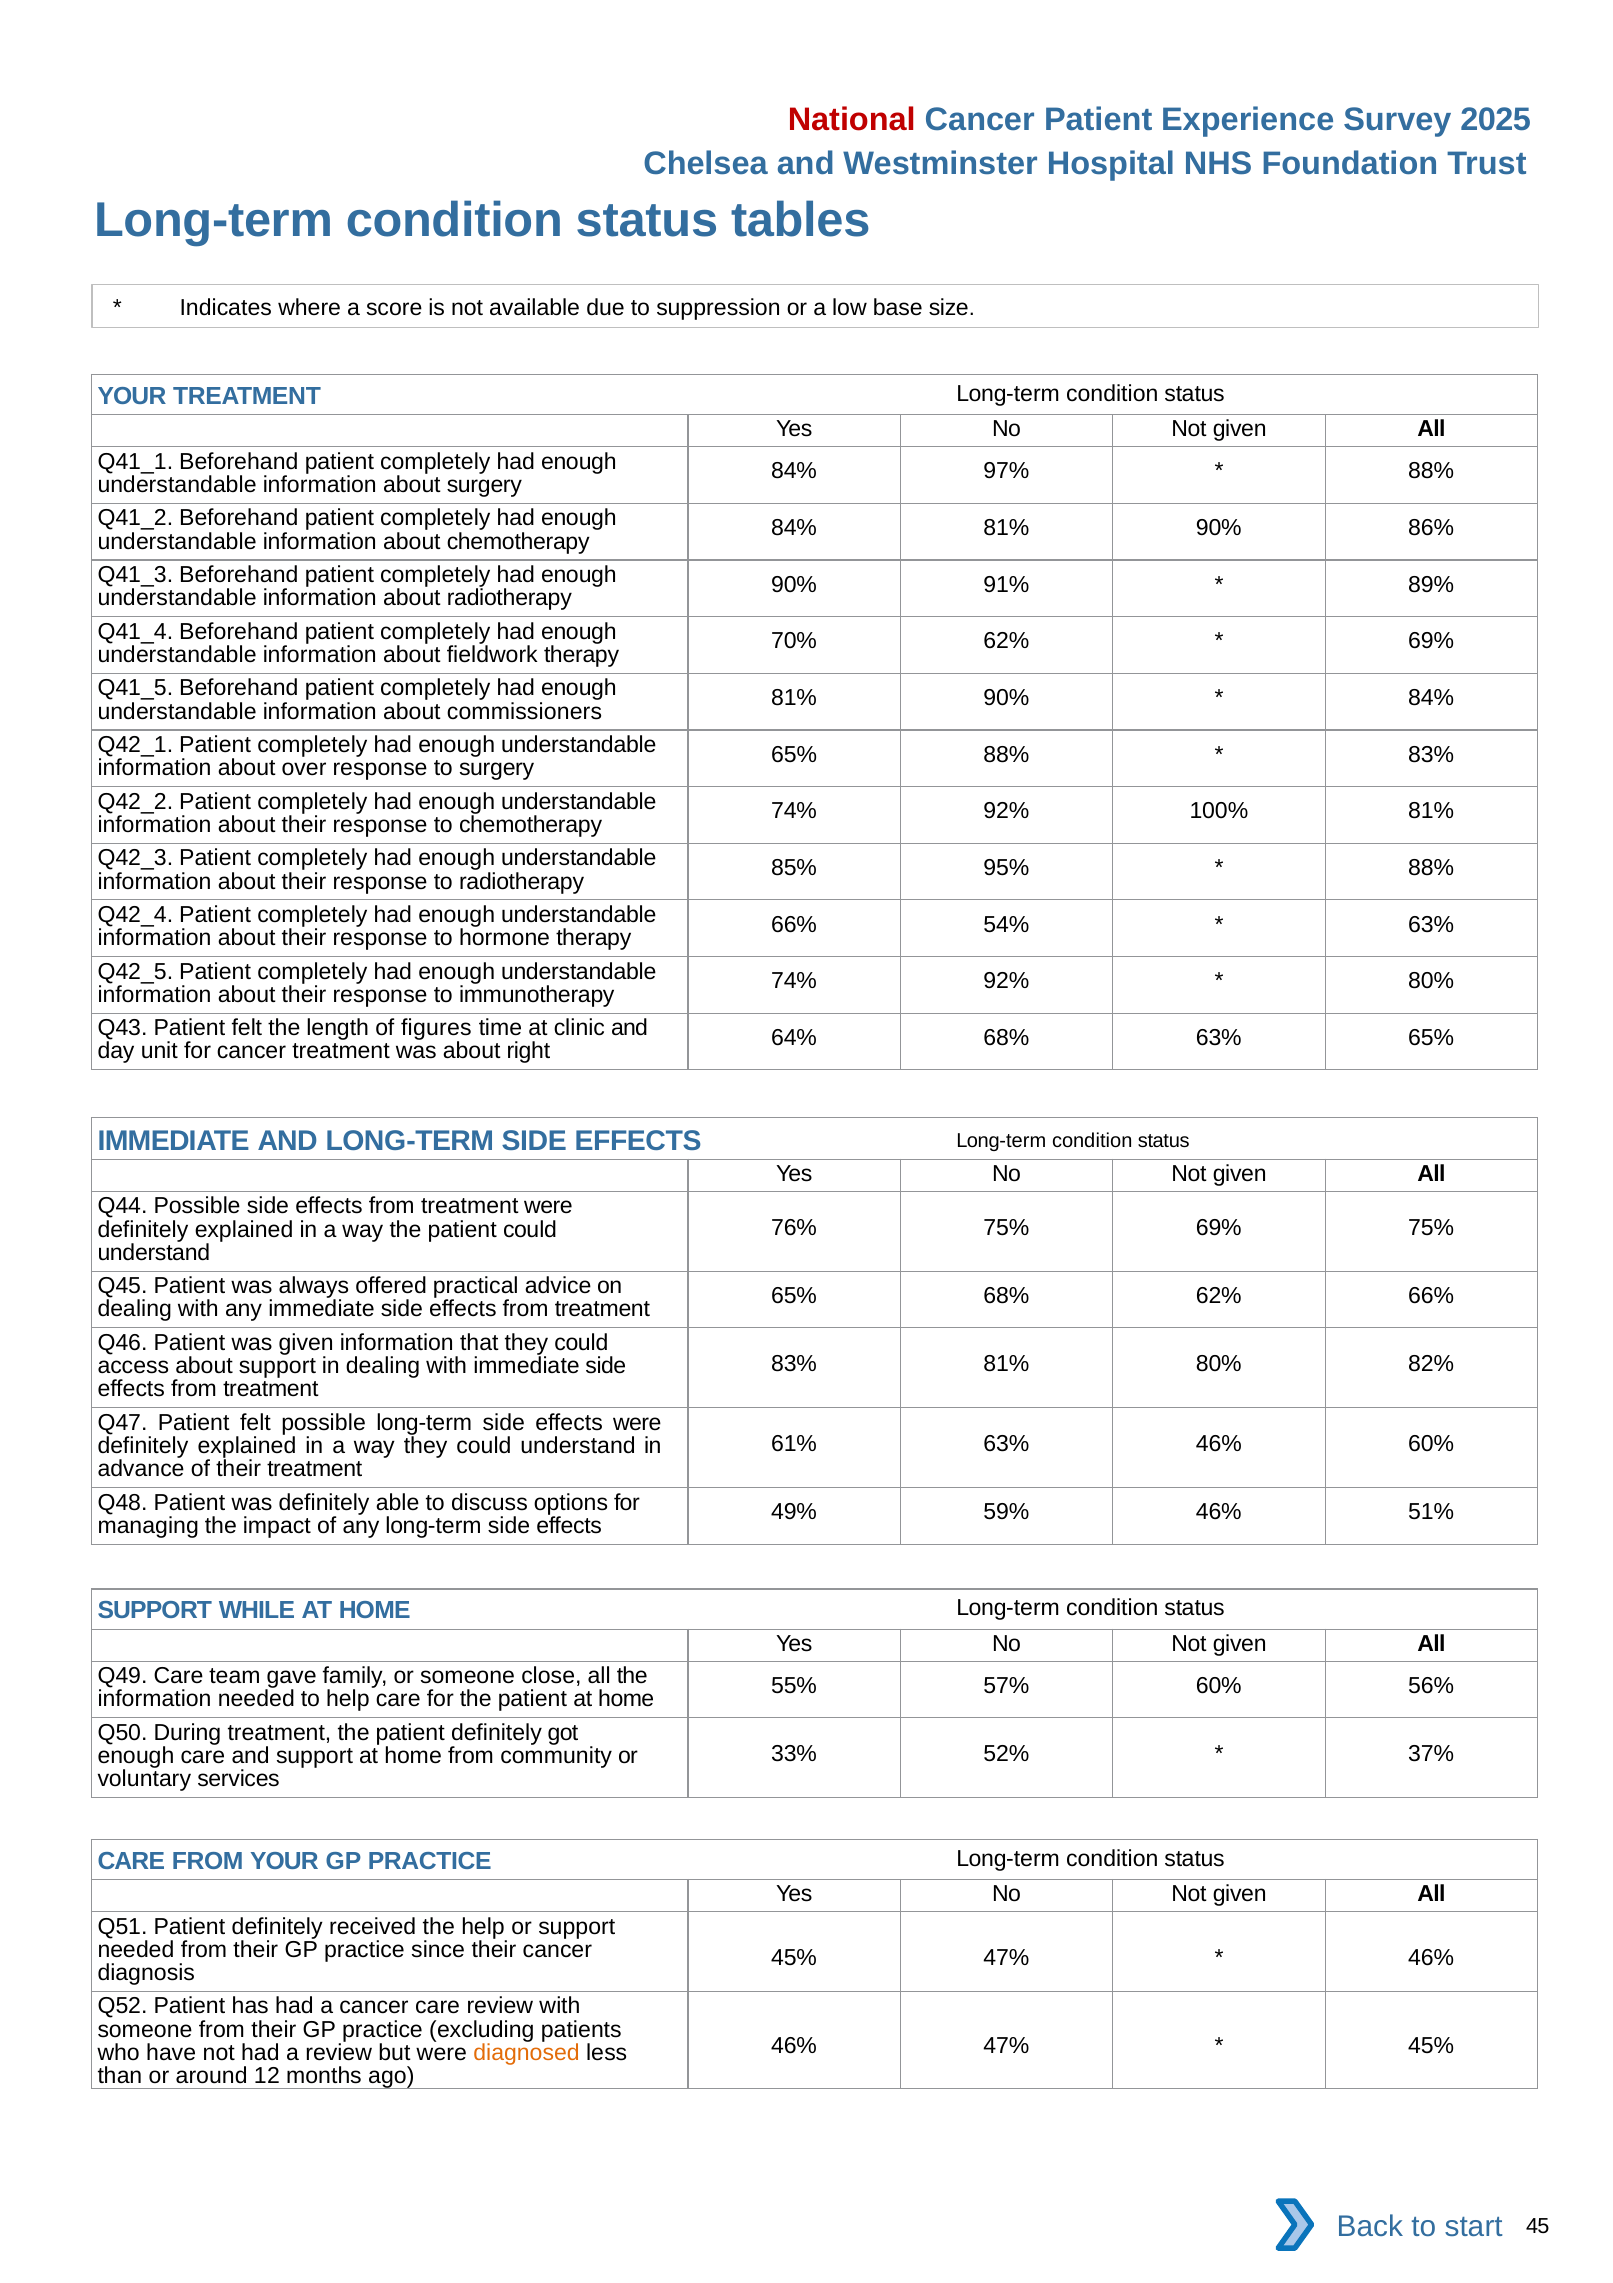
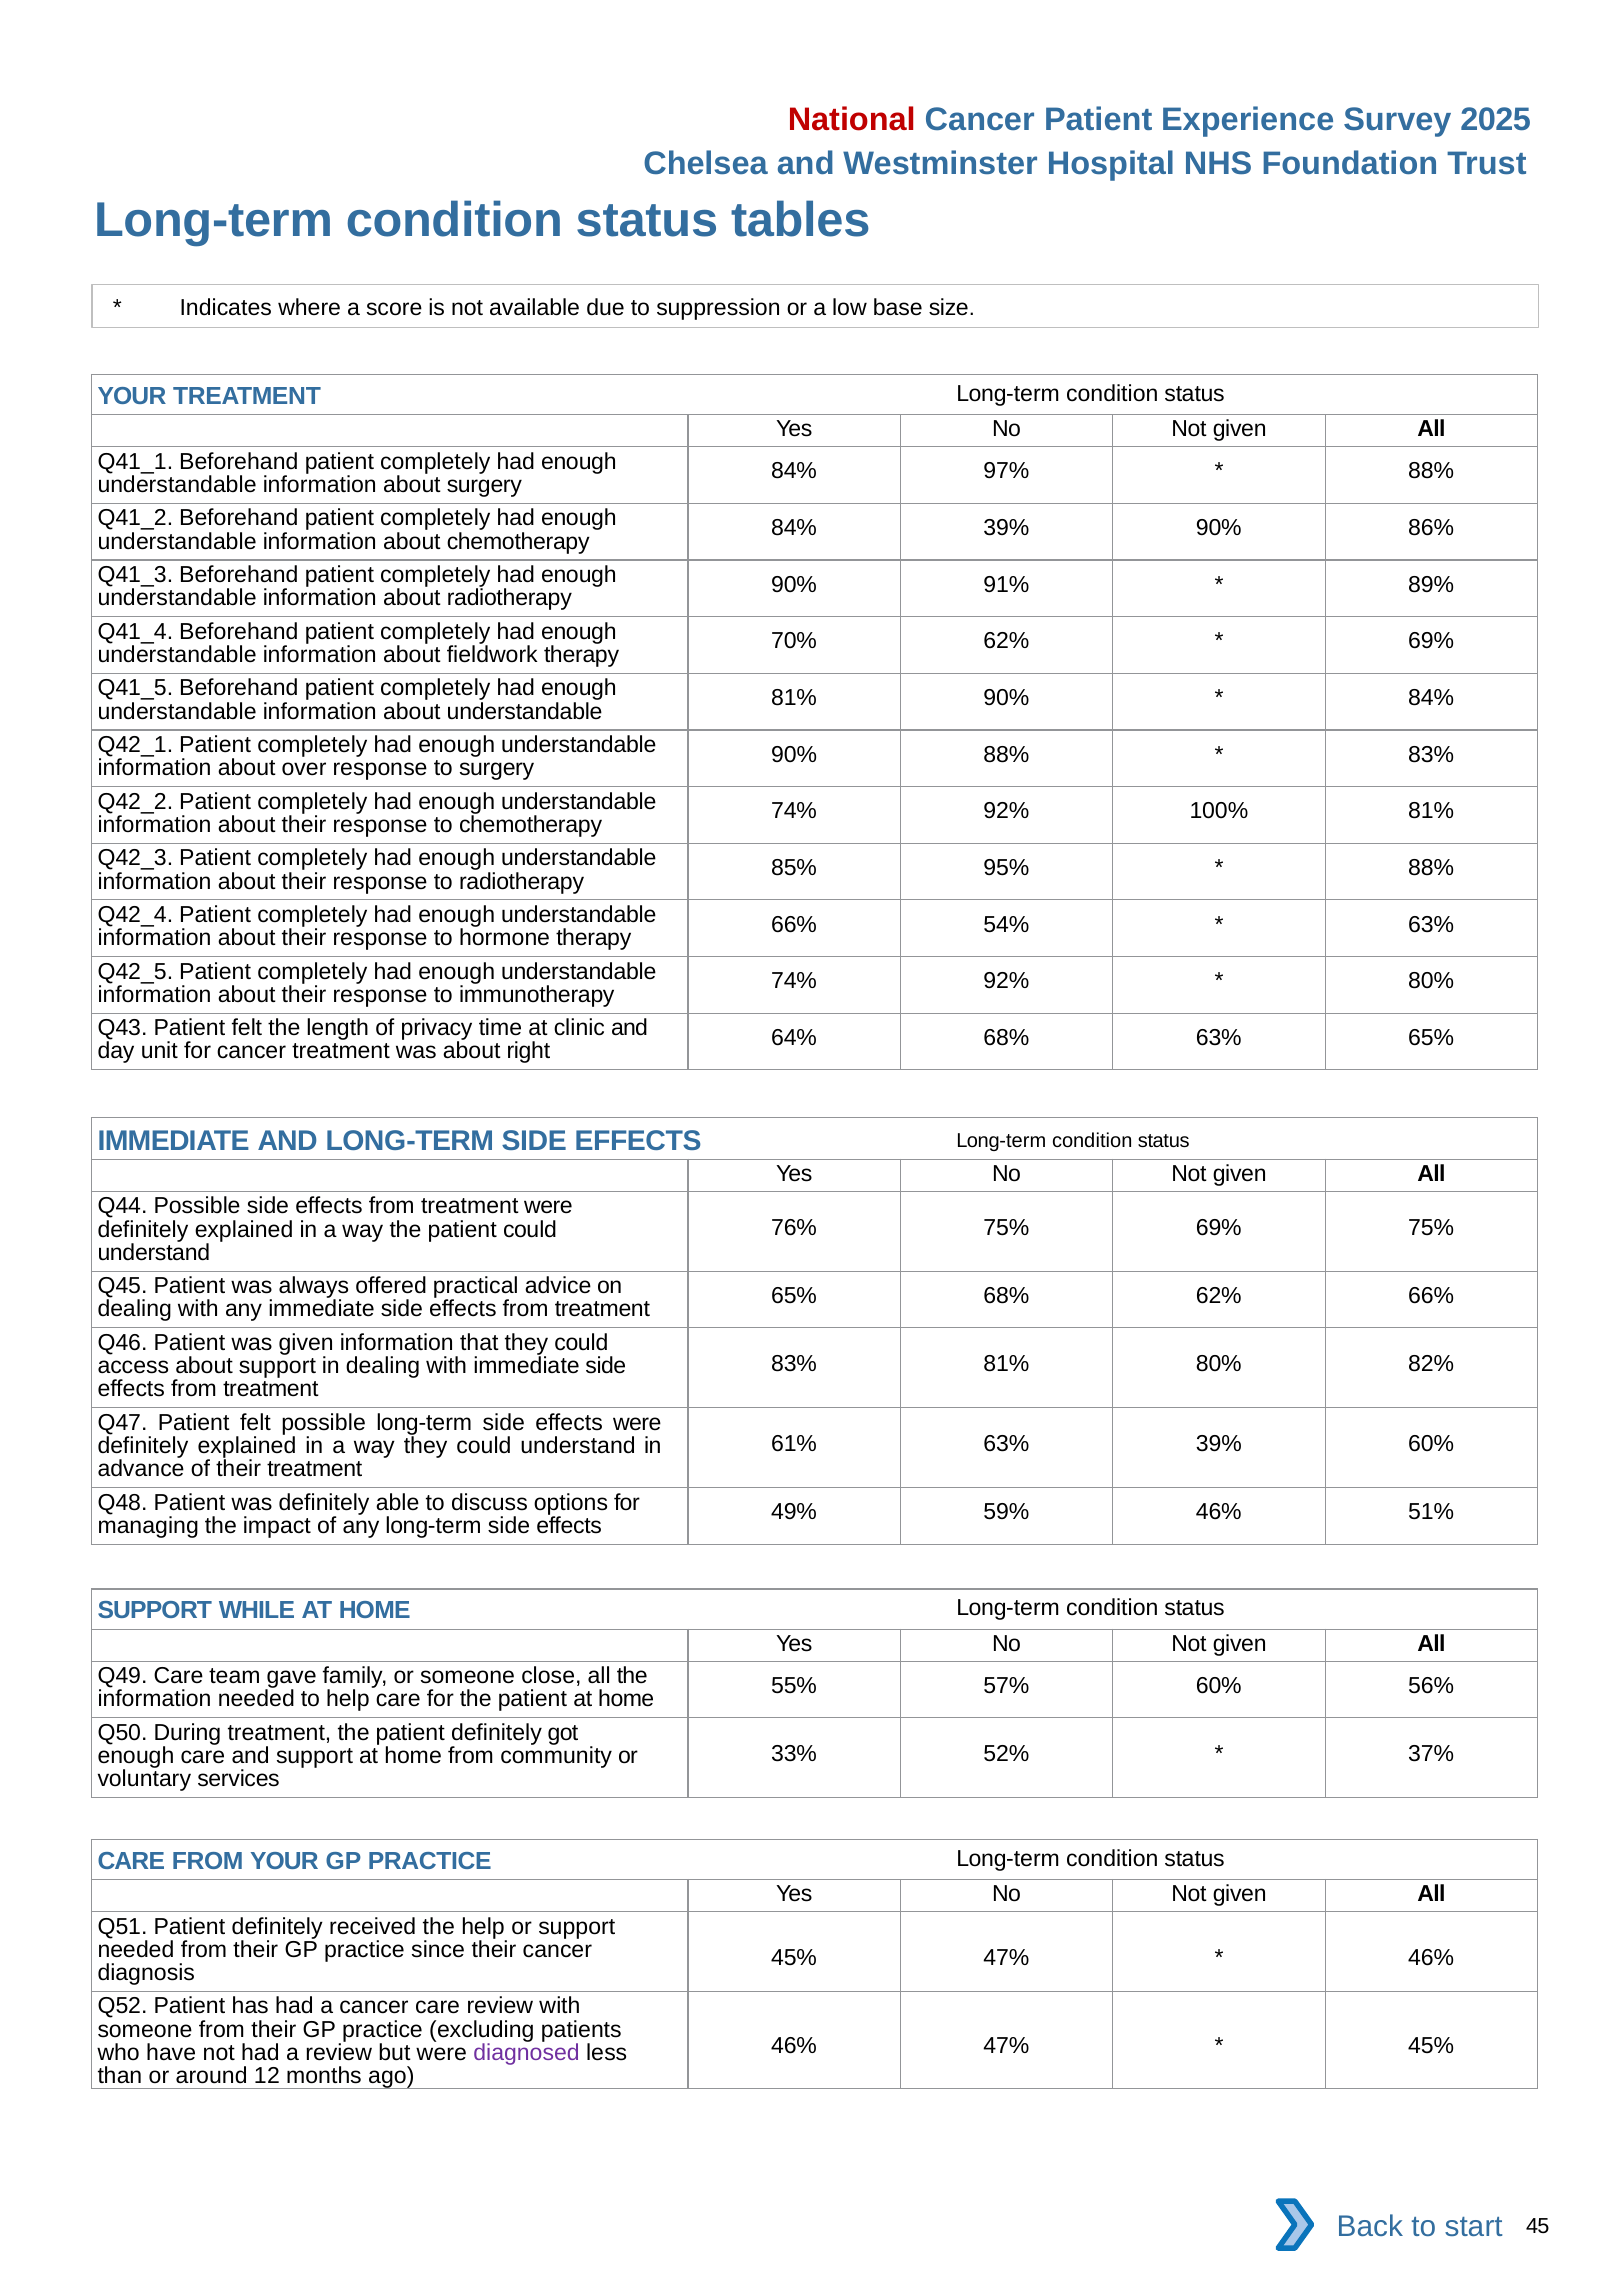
84% 81%: 81% -> 39% (1006, 528)
about commissioners: commissioners -> understandable (525, 711)
65%: 65% -> 90% (794, 754)
figures: figures -> privacy (437, 1028)
63% 46%: 46% -> 39% (1219, 1444)
diagnosed colour: orange -> purple (527, 2053)
